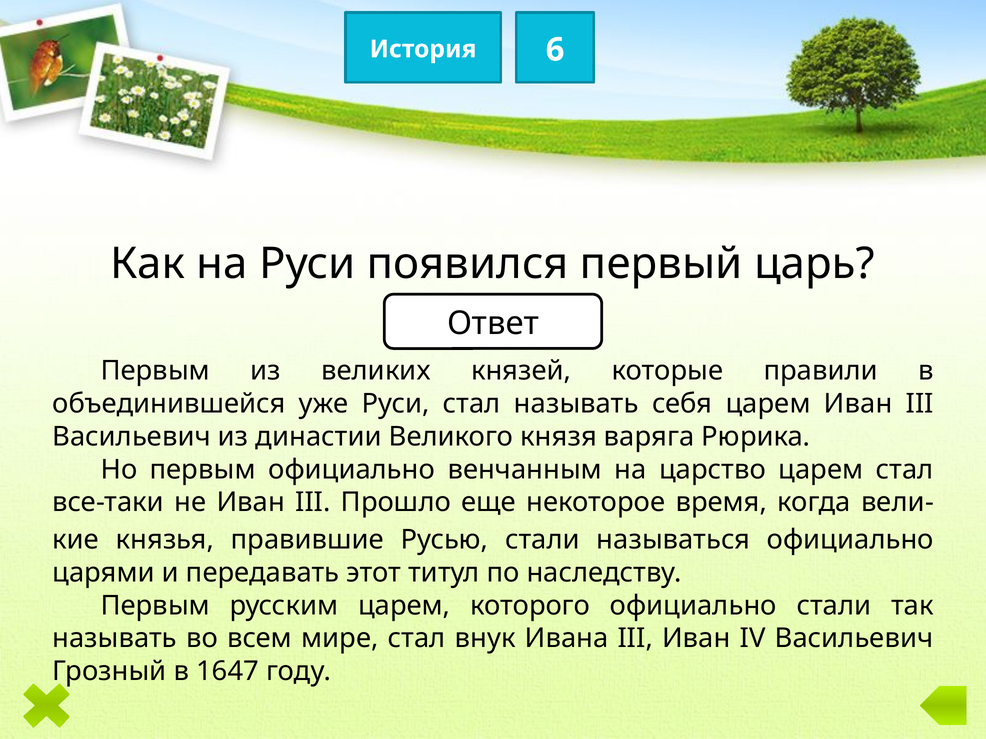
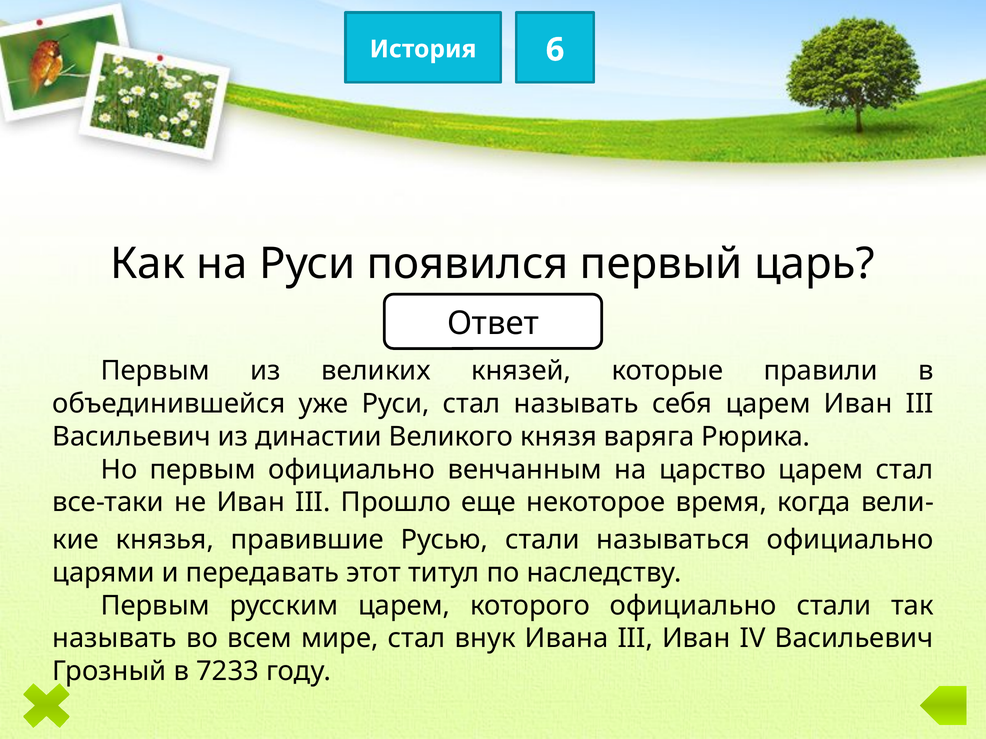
1647: 1647 -> 7233 (228, 672)
